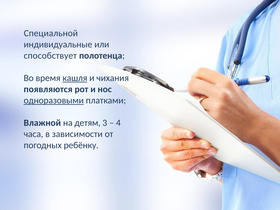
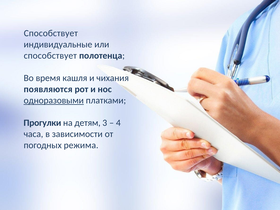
Специальной: Специальной -> Способствует (51, 33)
кашля underline: present -> none (75, 78)
Влажной: Влажной -> Прогулки (42, 123)
ребёнку: ребёнку -> режима (81, 145)
